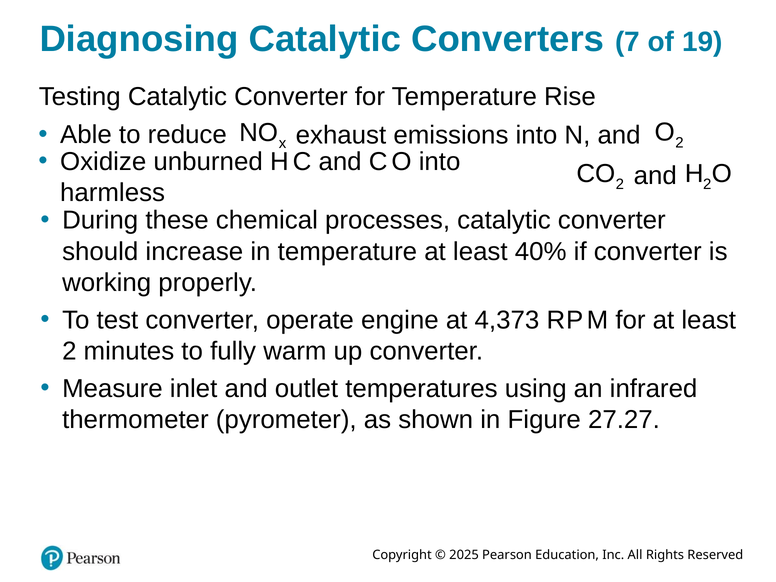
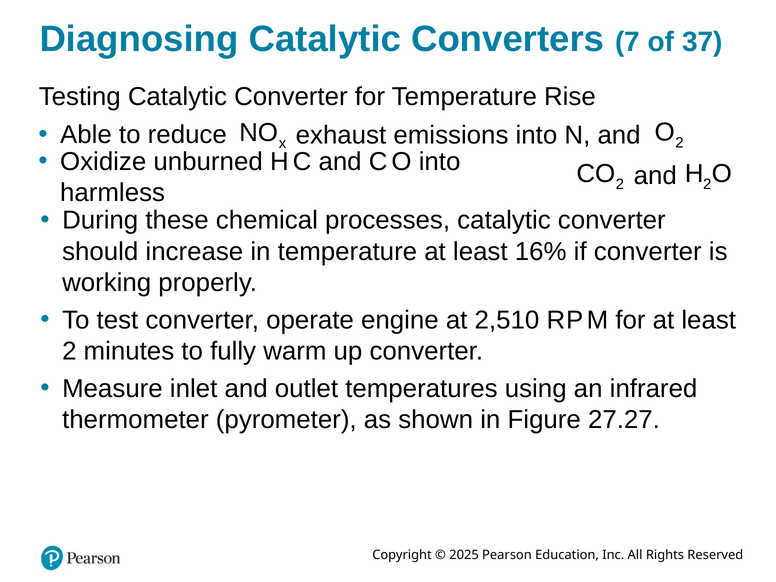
19: 19 -> 37 (702, 42)
40%: 40% -> 16% (541, 251)
4,373: 4,373 -> 2,510 (507, 320)
